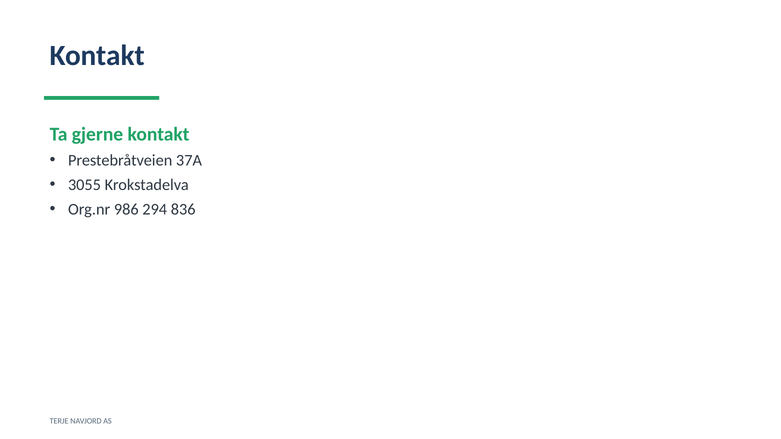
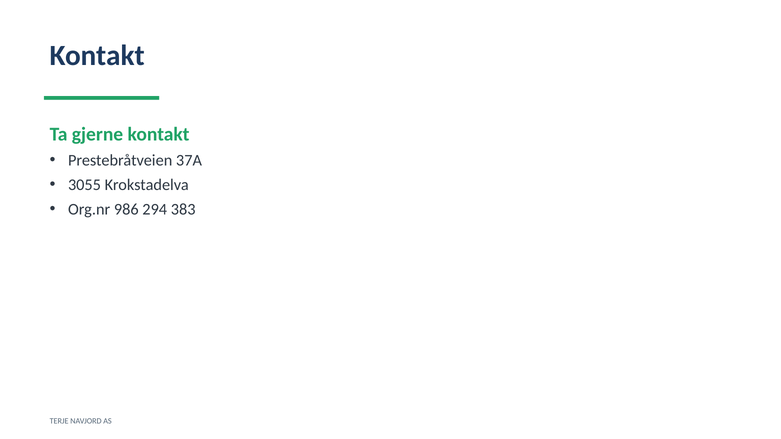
836: 836 -> 383 (183, 209)
